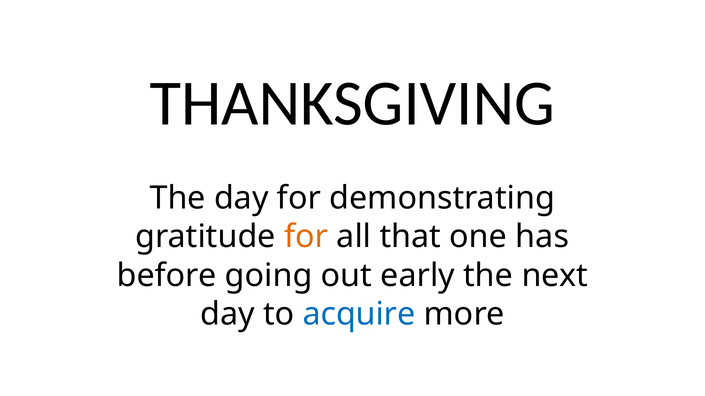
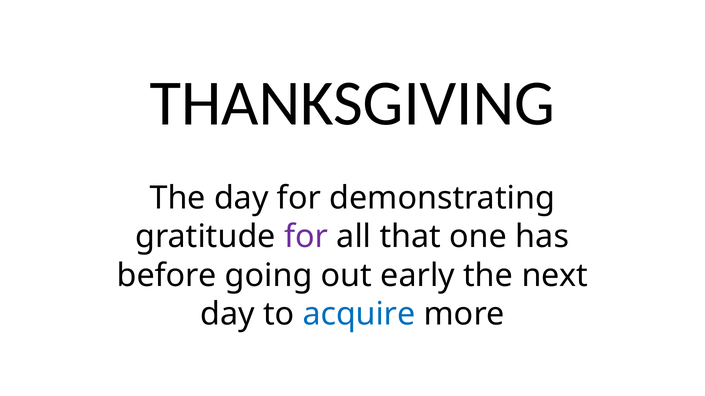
for colour: orange -> purple (306, 237)
